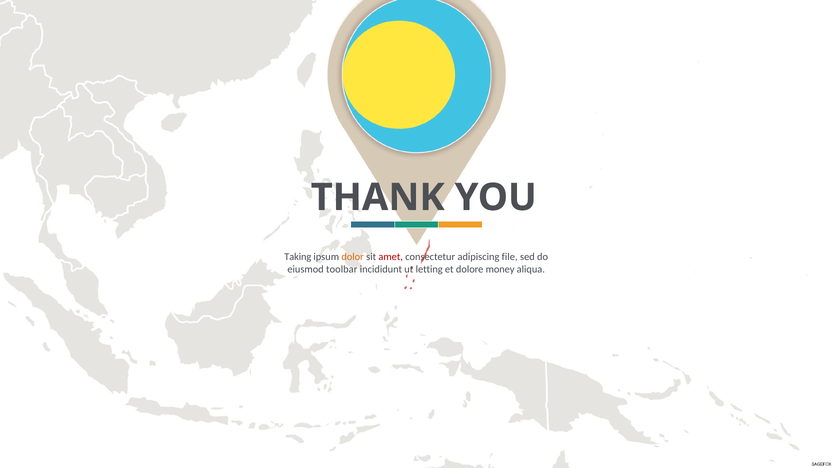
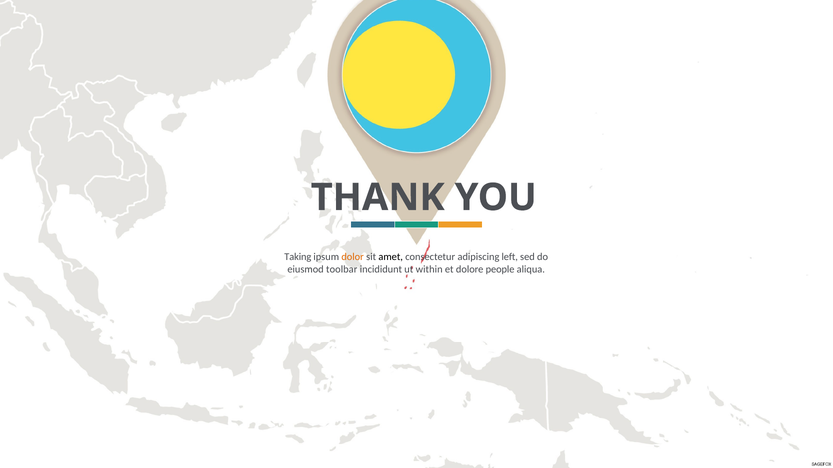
amet colour: red -> black (391, 257)
file: file -> left (510, 257)
letting: letting -> within (429, 270)
money: money -> people (500, 270)
